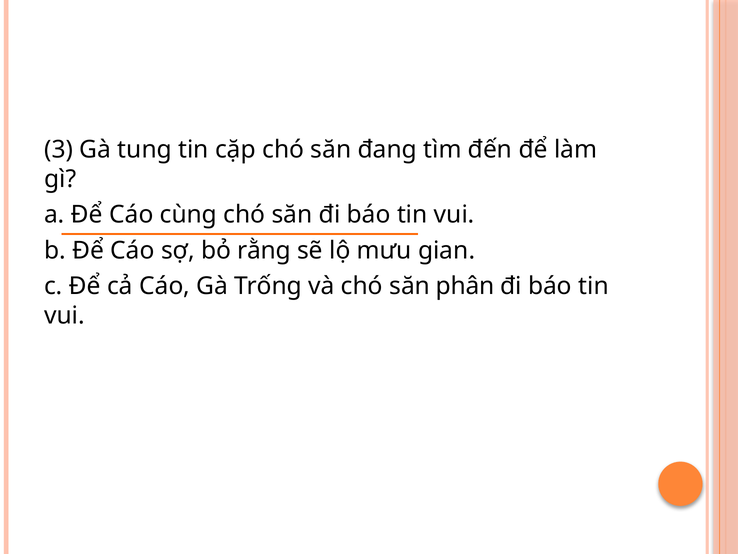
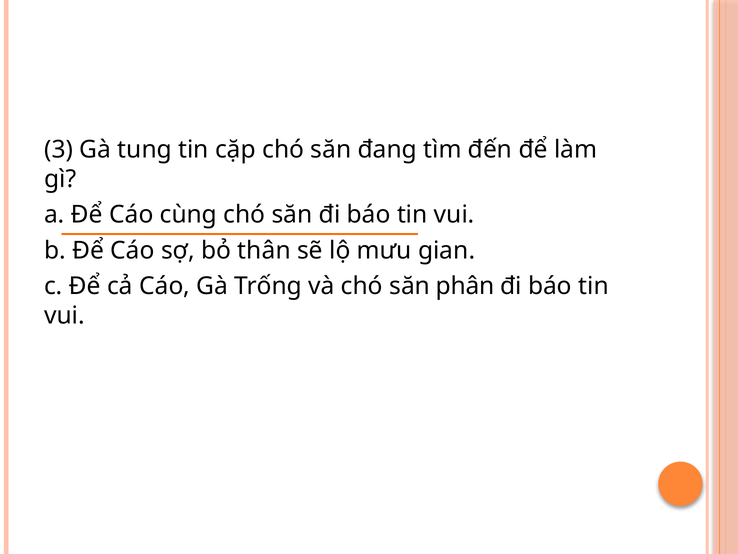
rằng: rằng -> thân (264, 250)
